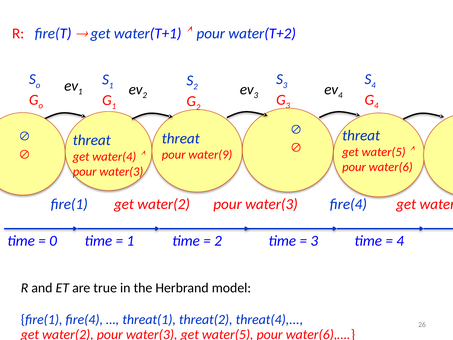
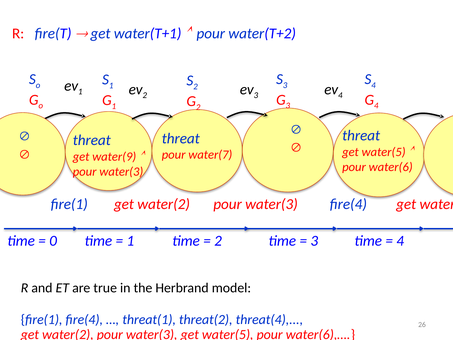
water(9: water(9 -> water(7 (210, 155)
water(4: water(4 -> water(9 (114, 156)
